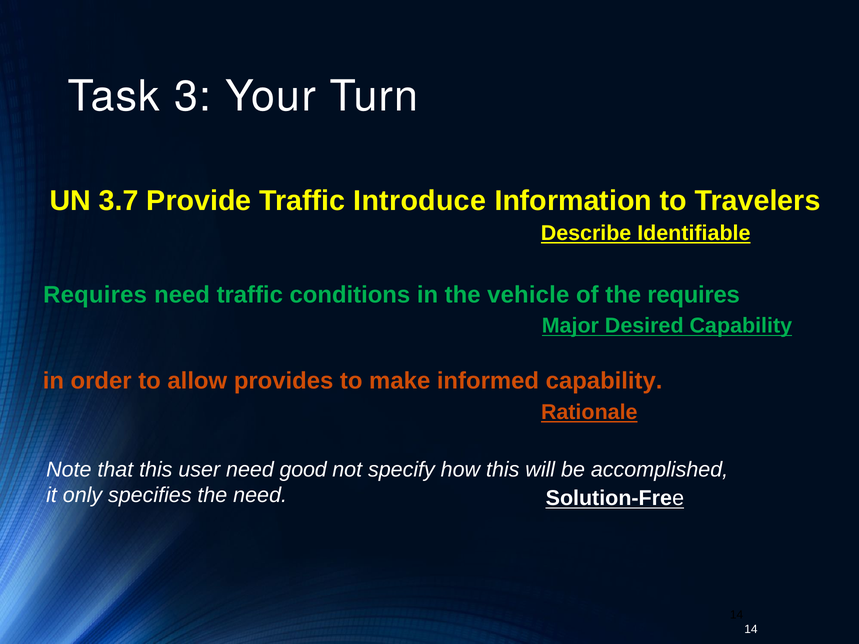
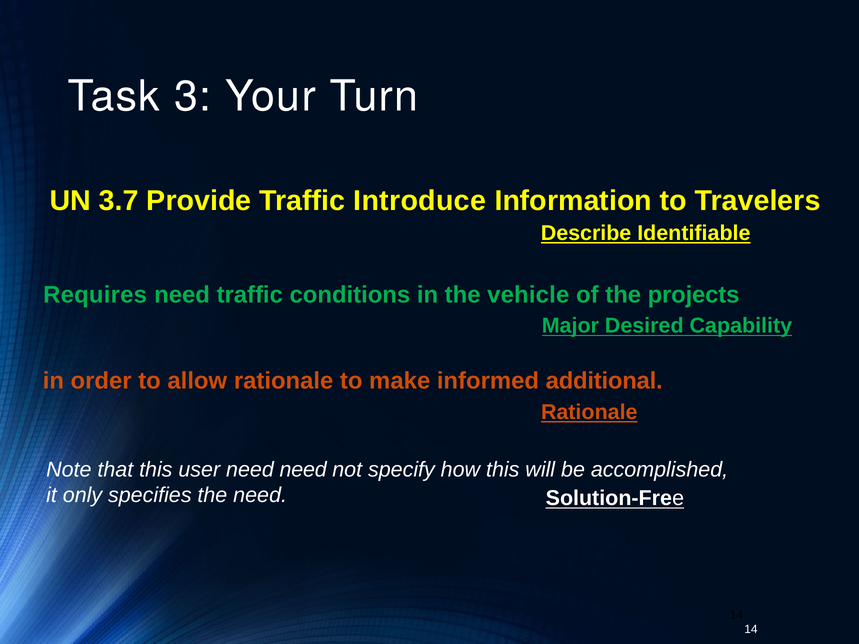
the requires: requires -> projects (694, 295)
allow provides: provides -> rationale (284, 381)
informed capability: capability -> additional (604, 381)
need good: good -> need (303, 470)
